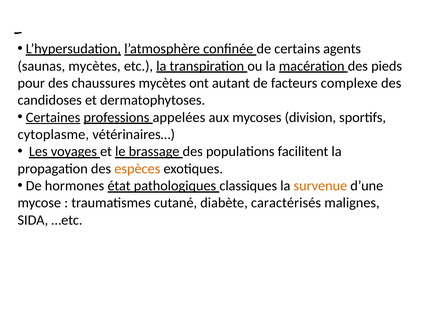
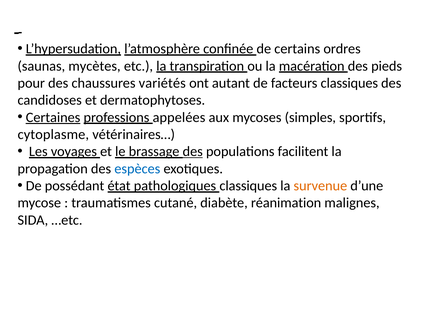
agents: agents -> ordres (342, 49)
chaussures mycètes: mycètes -> variétés (162, 83)
facteurs complexe: complexe -> classiques (349, 83)
division: division -> simples (310, 117)
des underline: none -> present (193, 152)
espèces colour: orange -> blue (137, 169)
hormones: hormones -> possédant (75, 186)
caractérisés: caractérisés -> réanimation (286, 203)
